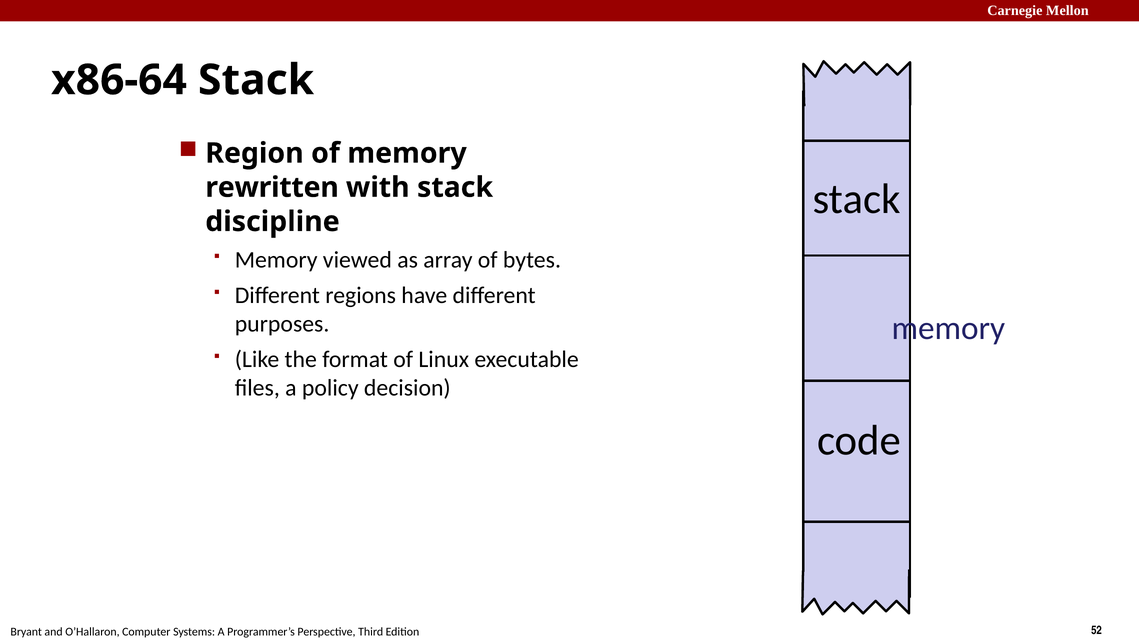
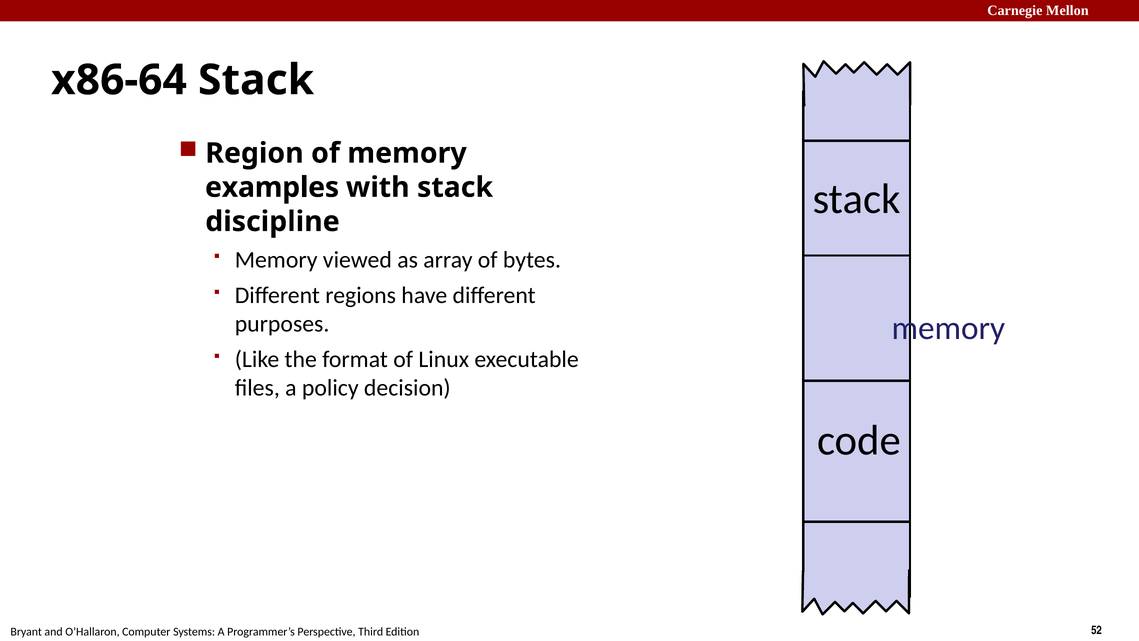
rewritten: rewritten -> examples (272, 187)
